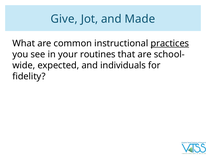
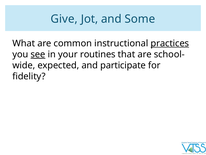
Made: Made -> Some (140, 19)
see underline: none -> present (38, 54)
individuals: individuals -> participate (123, 65)
